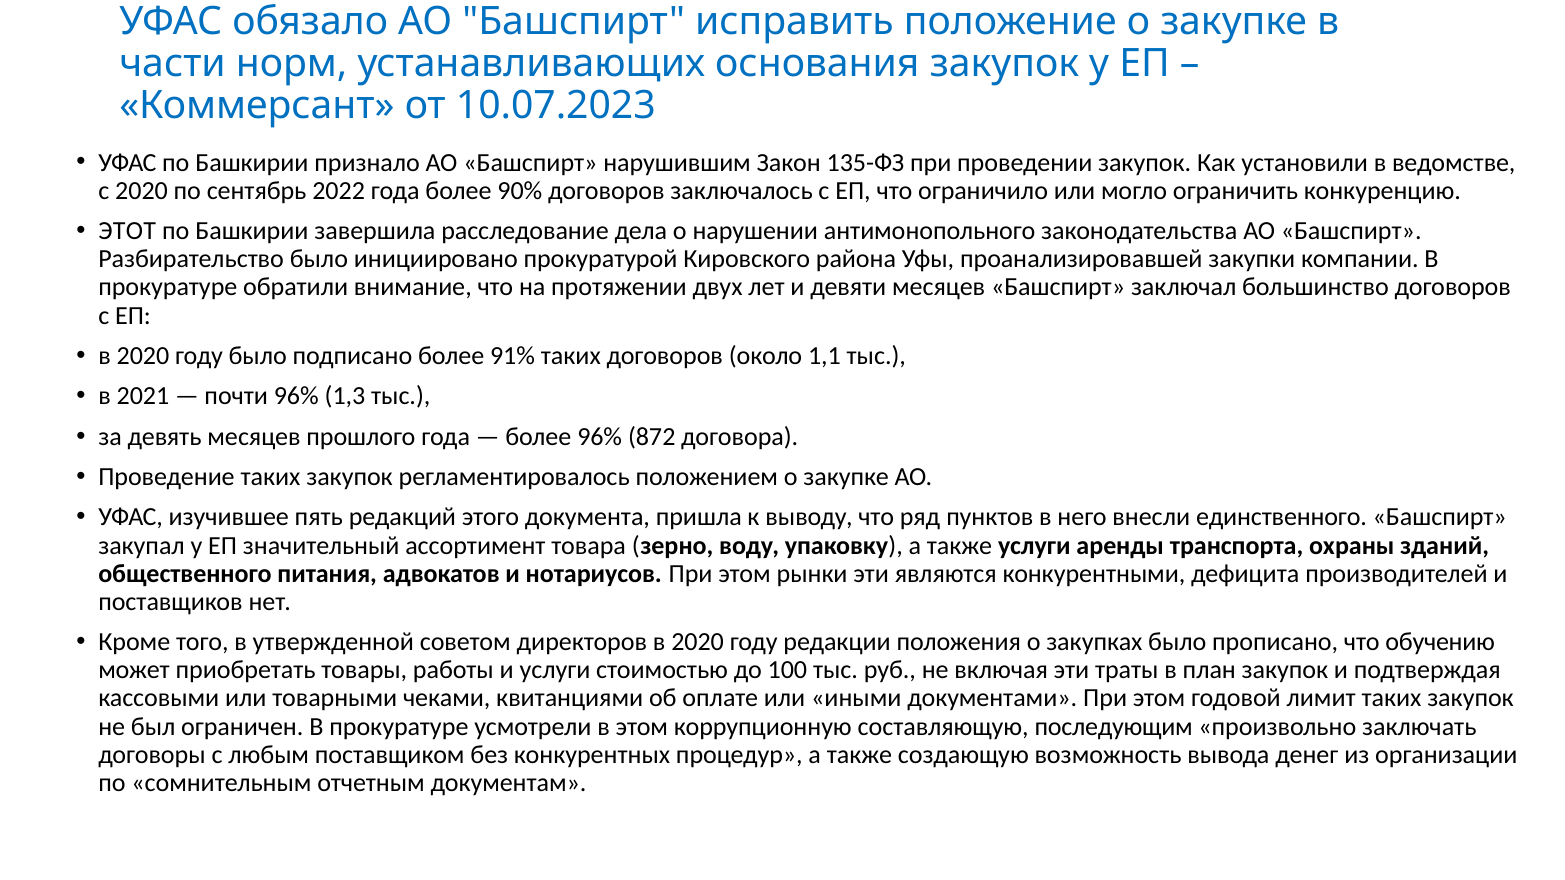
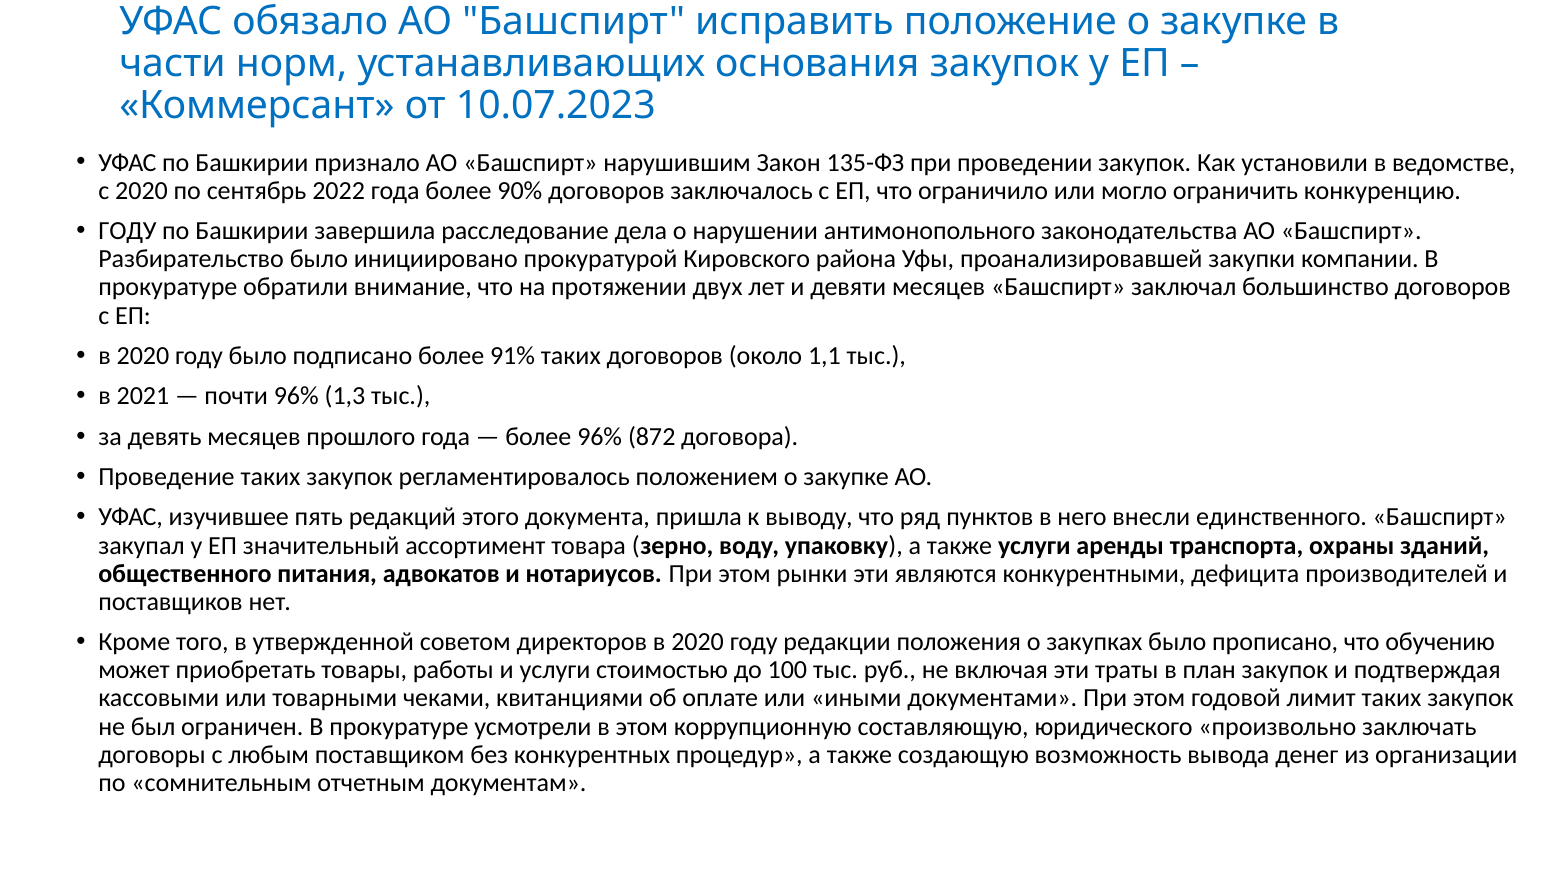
ЭТОТ: ЭТОТ -> ГОДУ (127, 231)
последующим: последующим -> юридического (1114, 727)
